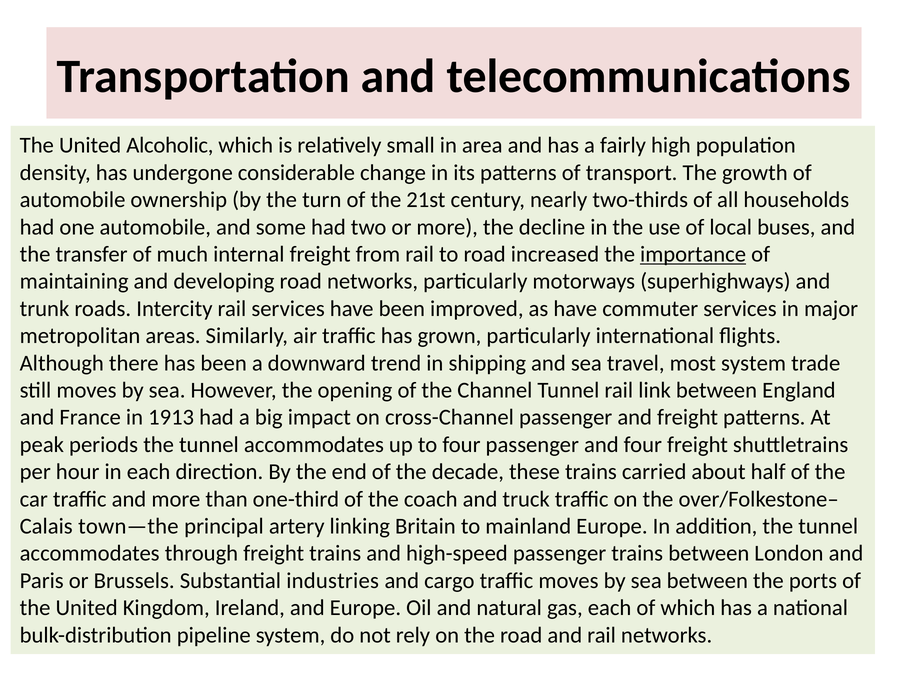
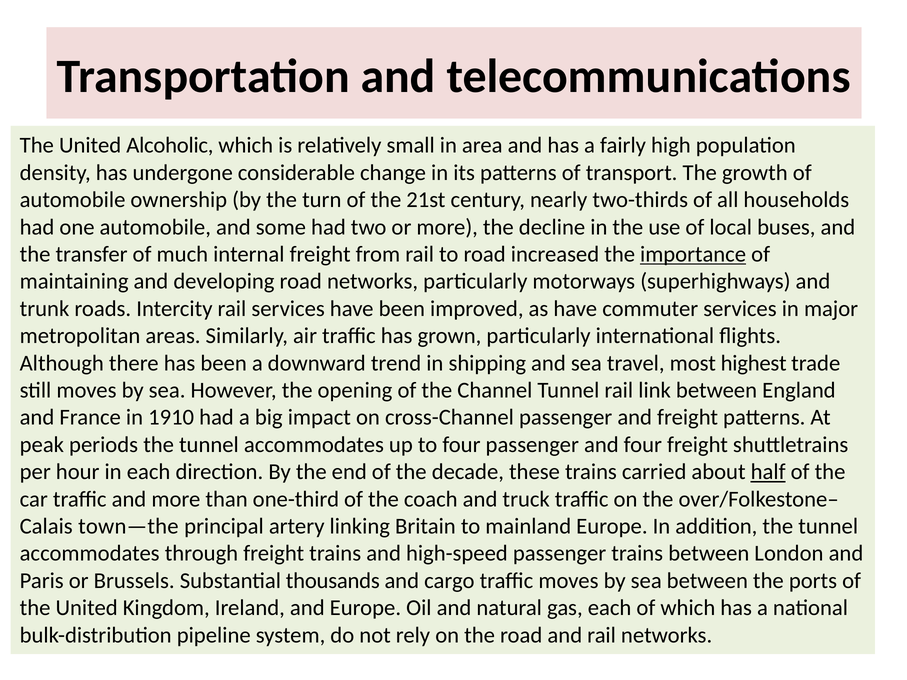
most system: system -> highest (754, 363)
1913: 1913 -> 1910 (171, 418)
half underline: none -> present (768, 472)
industries: industries -> thousands (333, 581)
